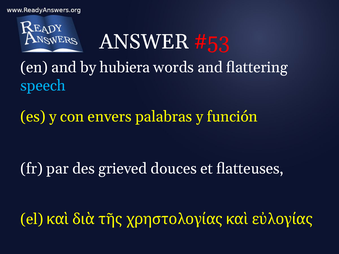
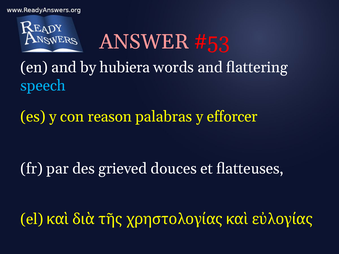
ANSWER colour: white -> pink (144, 42)
envers: envers -> reason (110, 117)
función: función -> efforcer (232, 117)
